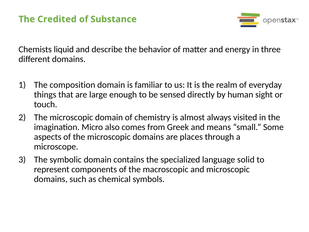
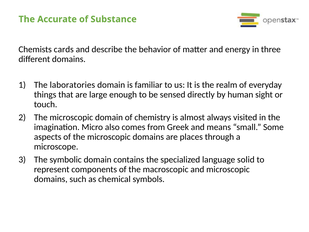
Credited: Credited -> Accurate (57, 19)
liquid: liquid -> cards (64, 49)
composition: composition -> laboratories (72, 85)
